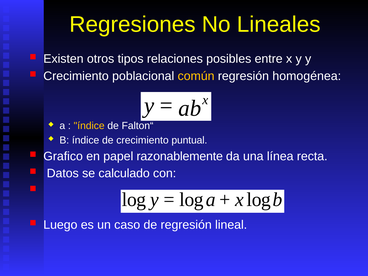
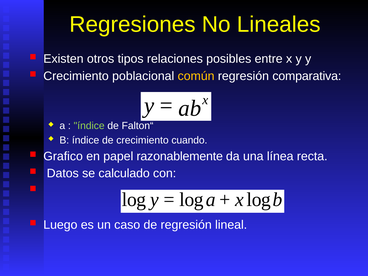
homogénea: homogénea -> comparativa (307, 76)
índice colour: yellow -> light green (89, 126)
puntual: puntual -> cuando (189, 140)
